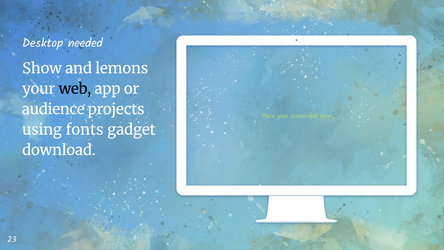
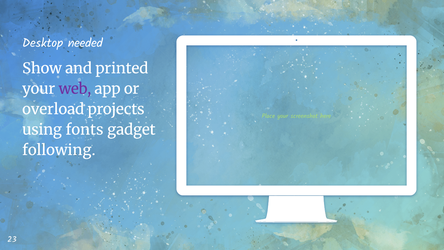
lemons: lemons -> printed (122, 68)
web colour: black -> purple (75, 89)
audience: audience -> overload (53, 109)
download: download -> following (59, 150)
